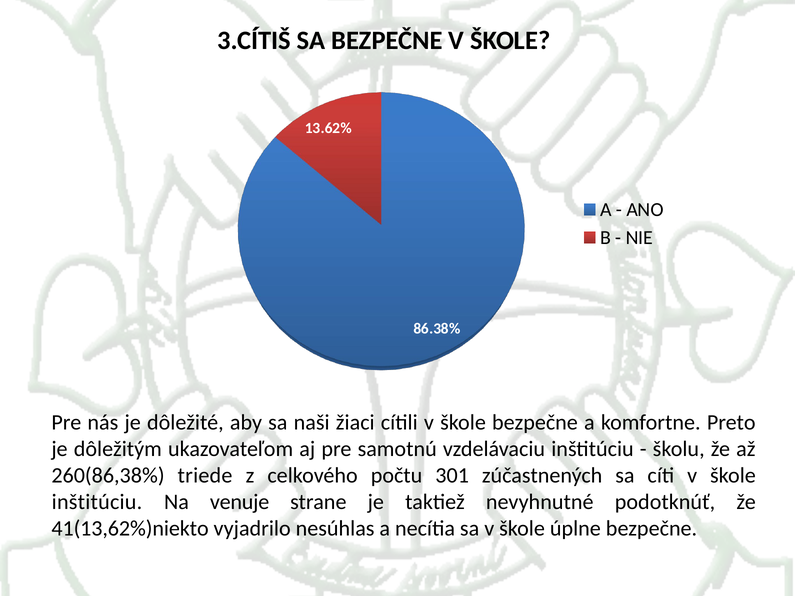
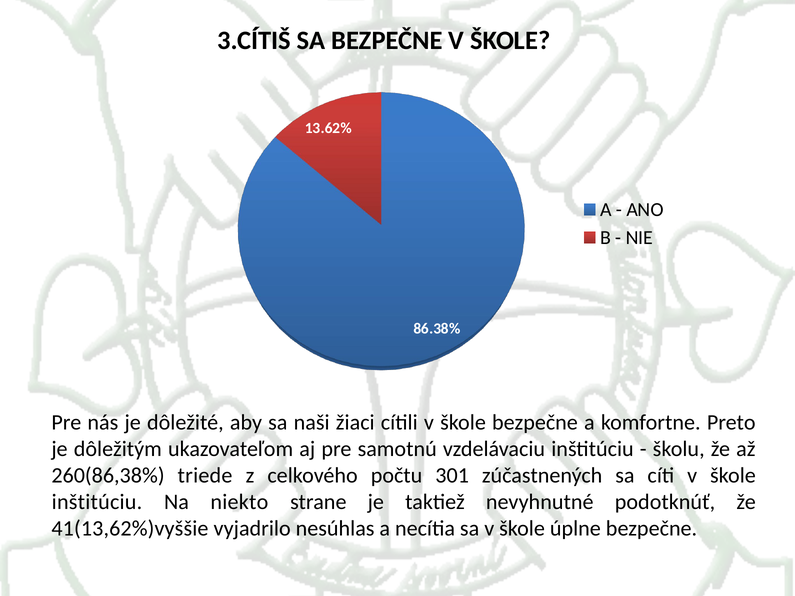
venuje: venuje -> niekto (239, 502)
41(13,62%)niekto: 41(13,62%)niekto -> 41(13,62%)vyššie (130, 528)
